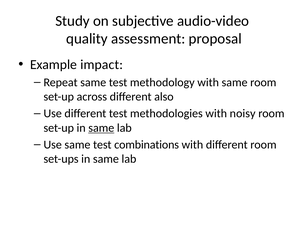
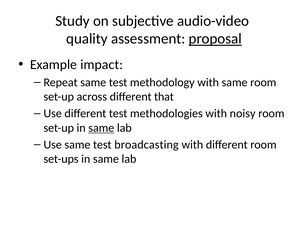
proposal underline: none -> present (215, 39)
also: also -> that (164, 97)
combinations: combinations -> broadcasting (146, 145)
